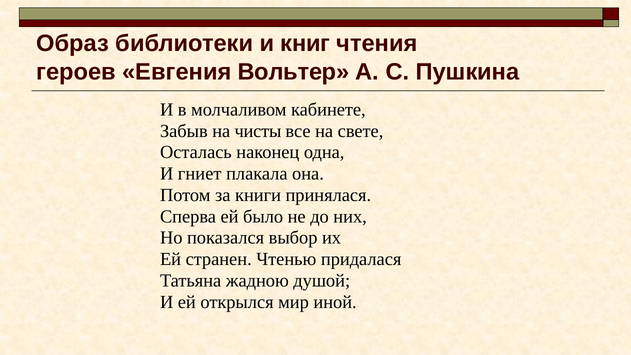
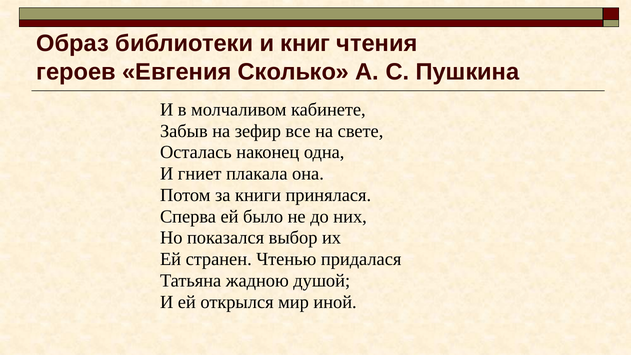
Вольтер: Вольтер -> Сколько (293, 72)
чисты: чисты -> зефир (258, 131)
